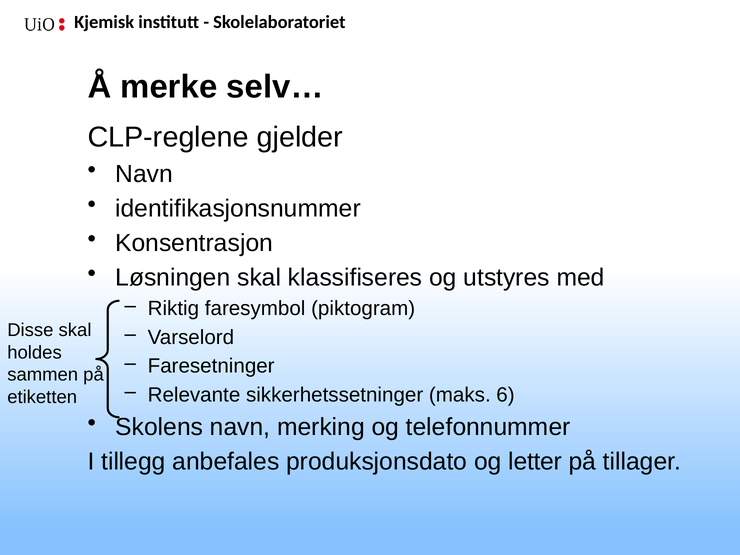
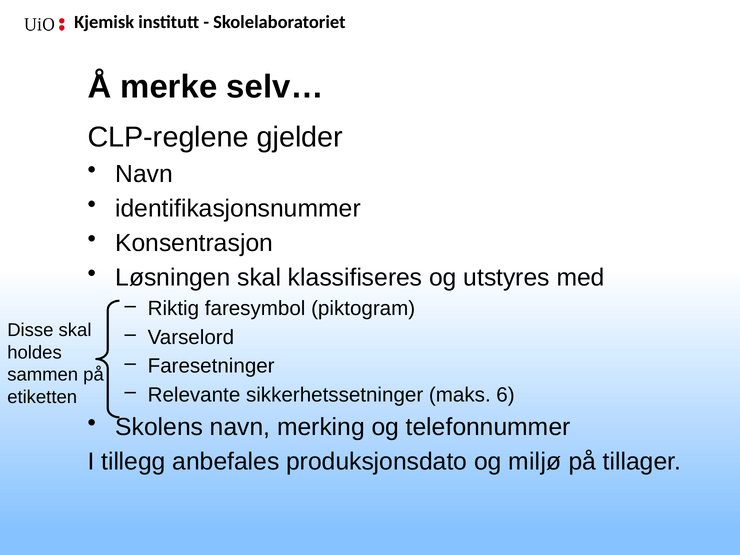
letter: letter -> miljø (535, 462)
